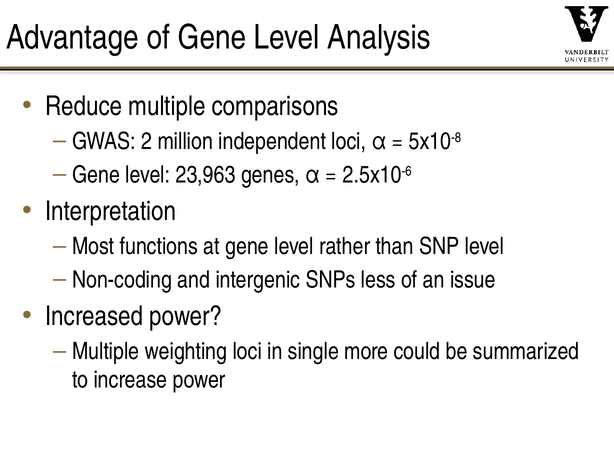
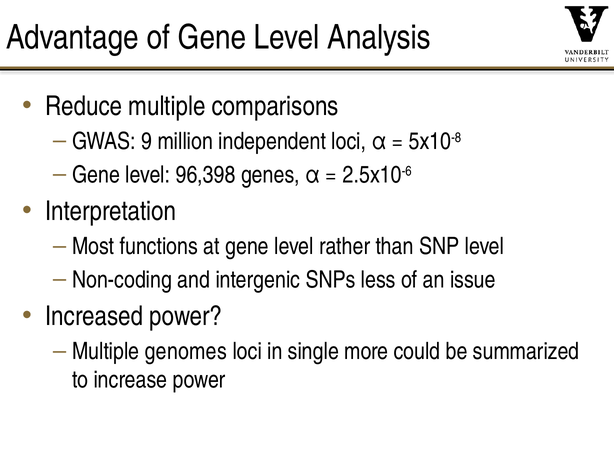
2: 2 -> 9 (147, 142)
23,963: 23,963 -> 96,398 (206, 175)
weighting: weighting -> genomes (186, 352)
